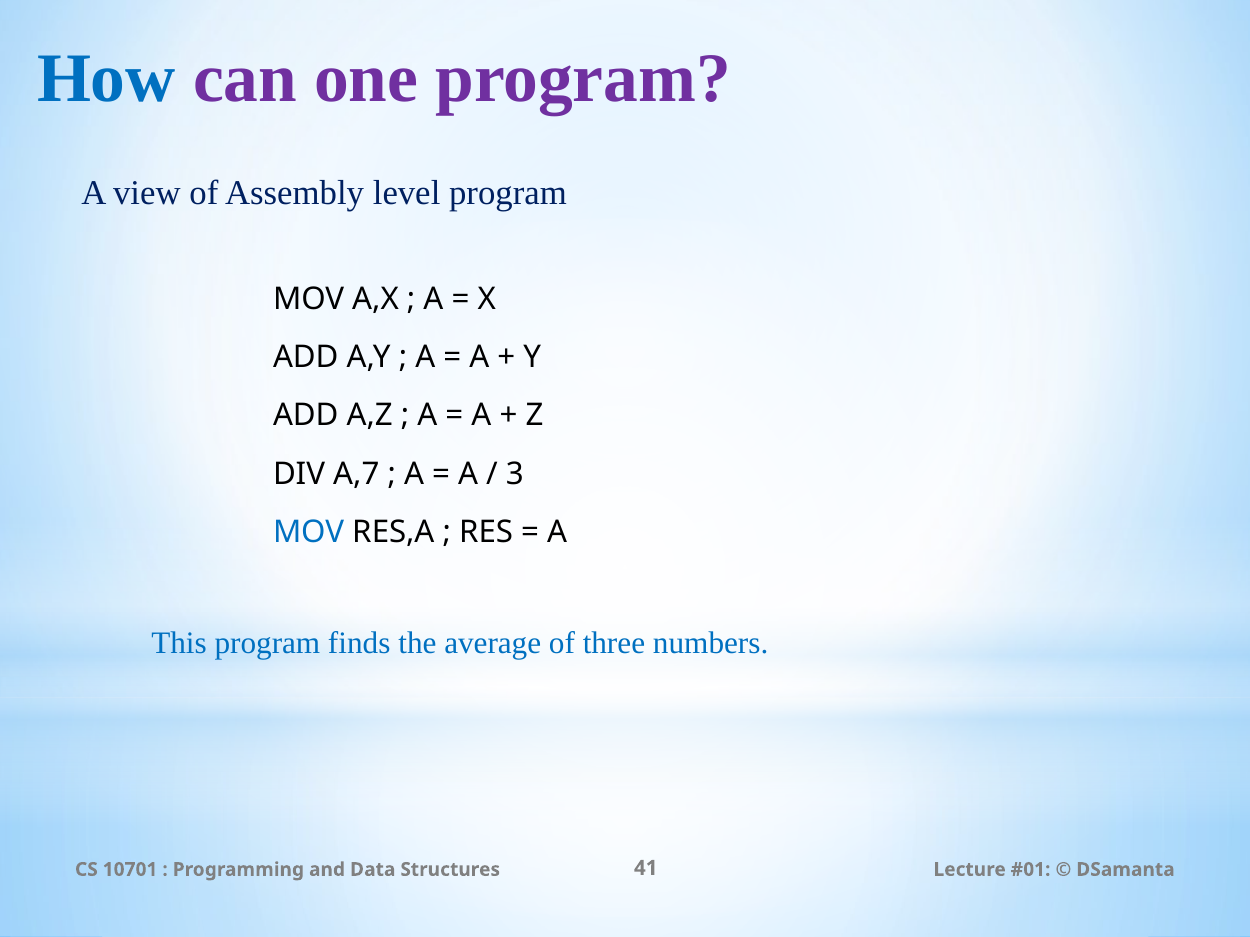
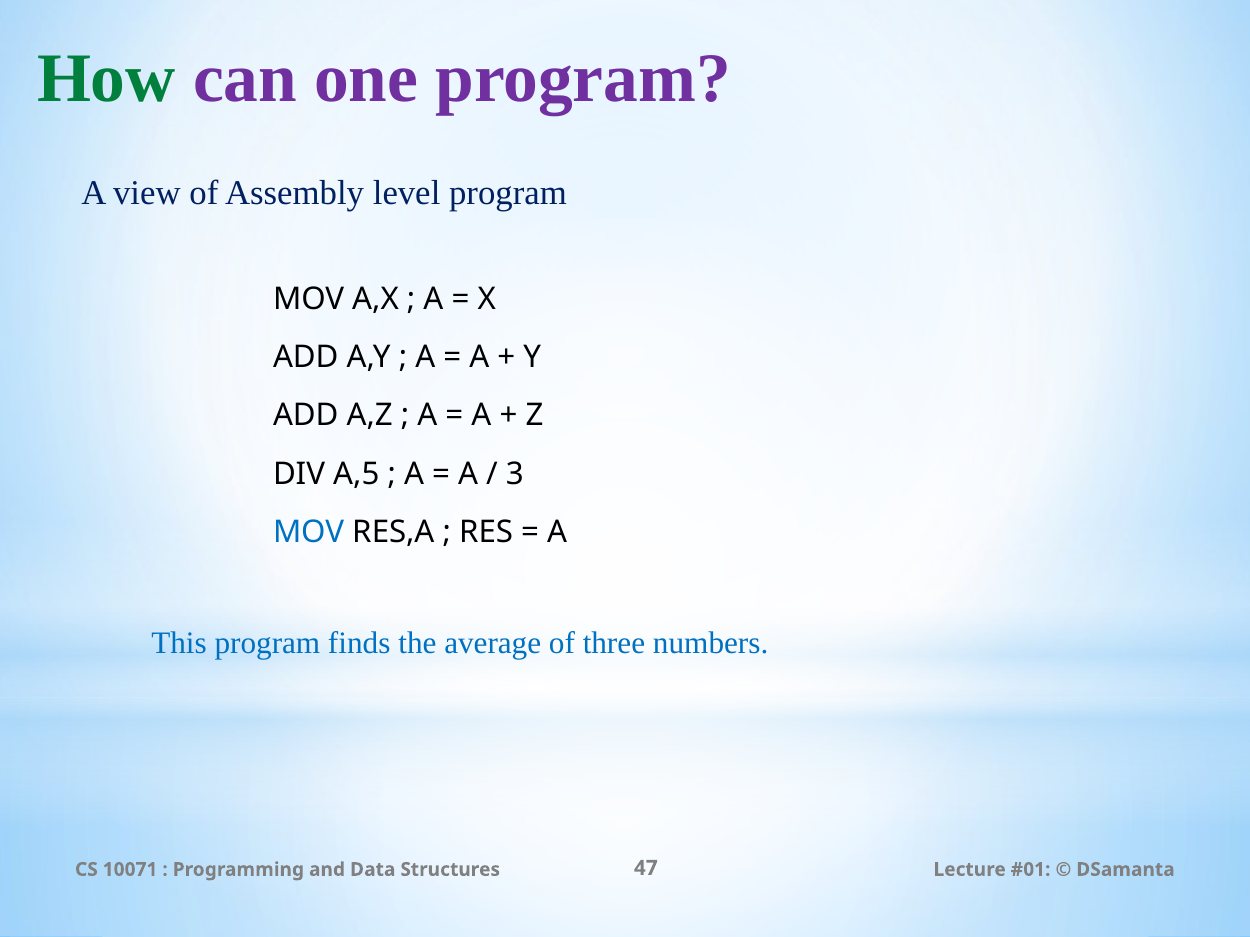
How colour: blue -> green (106, 79)
A,7: A,7 -> A,5 (356, 474)
10701: 10701 -> 10071 (130, 870)
41: 41 -> 47 (646, 868)
